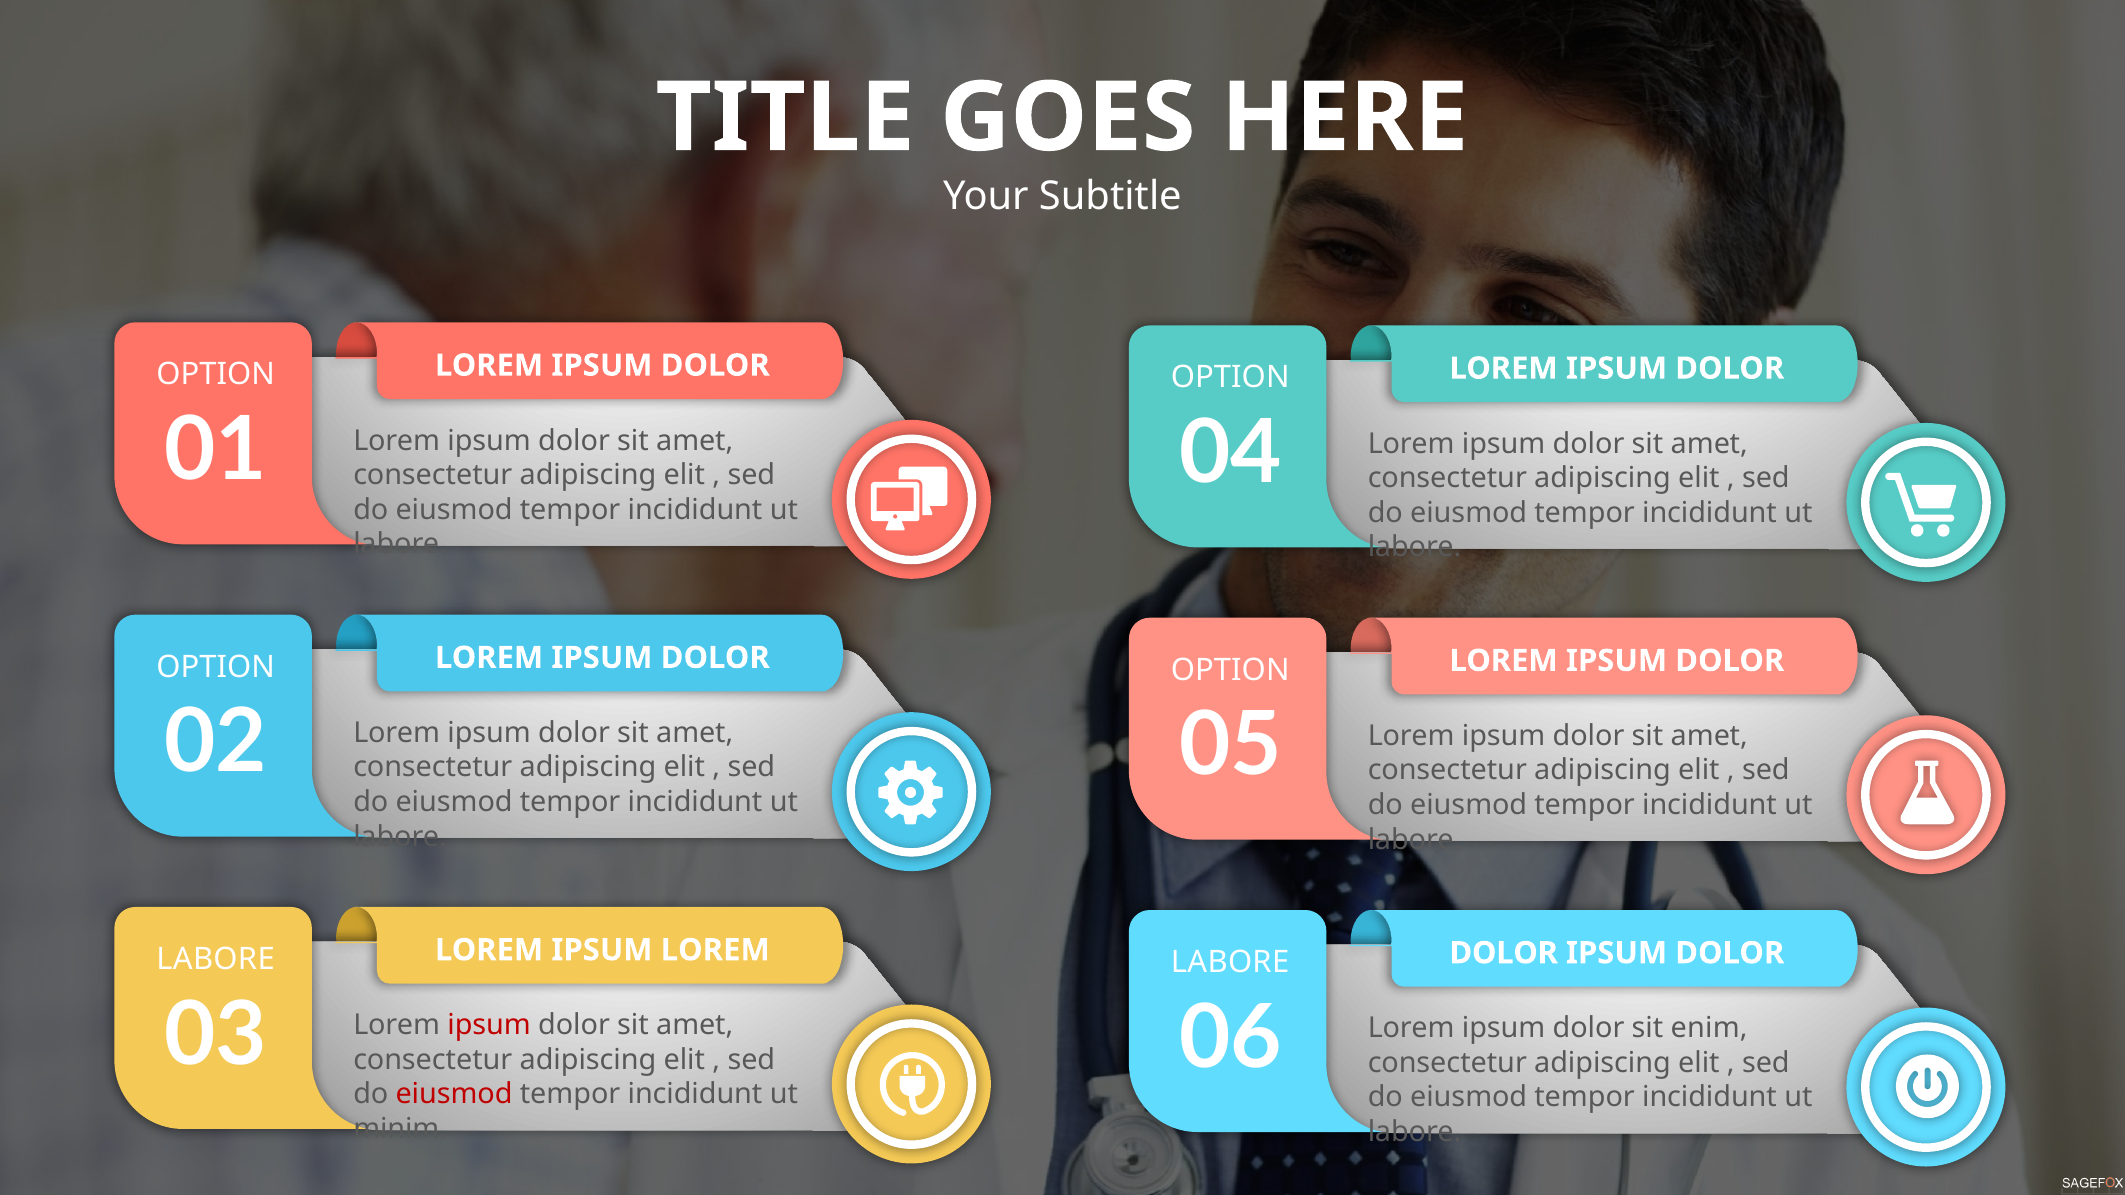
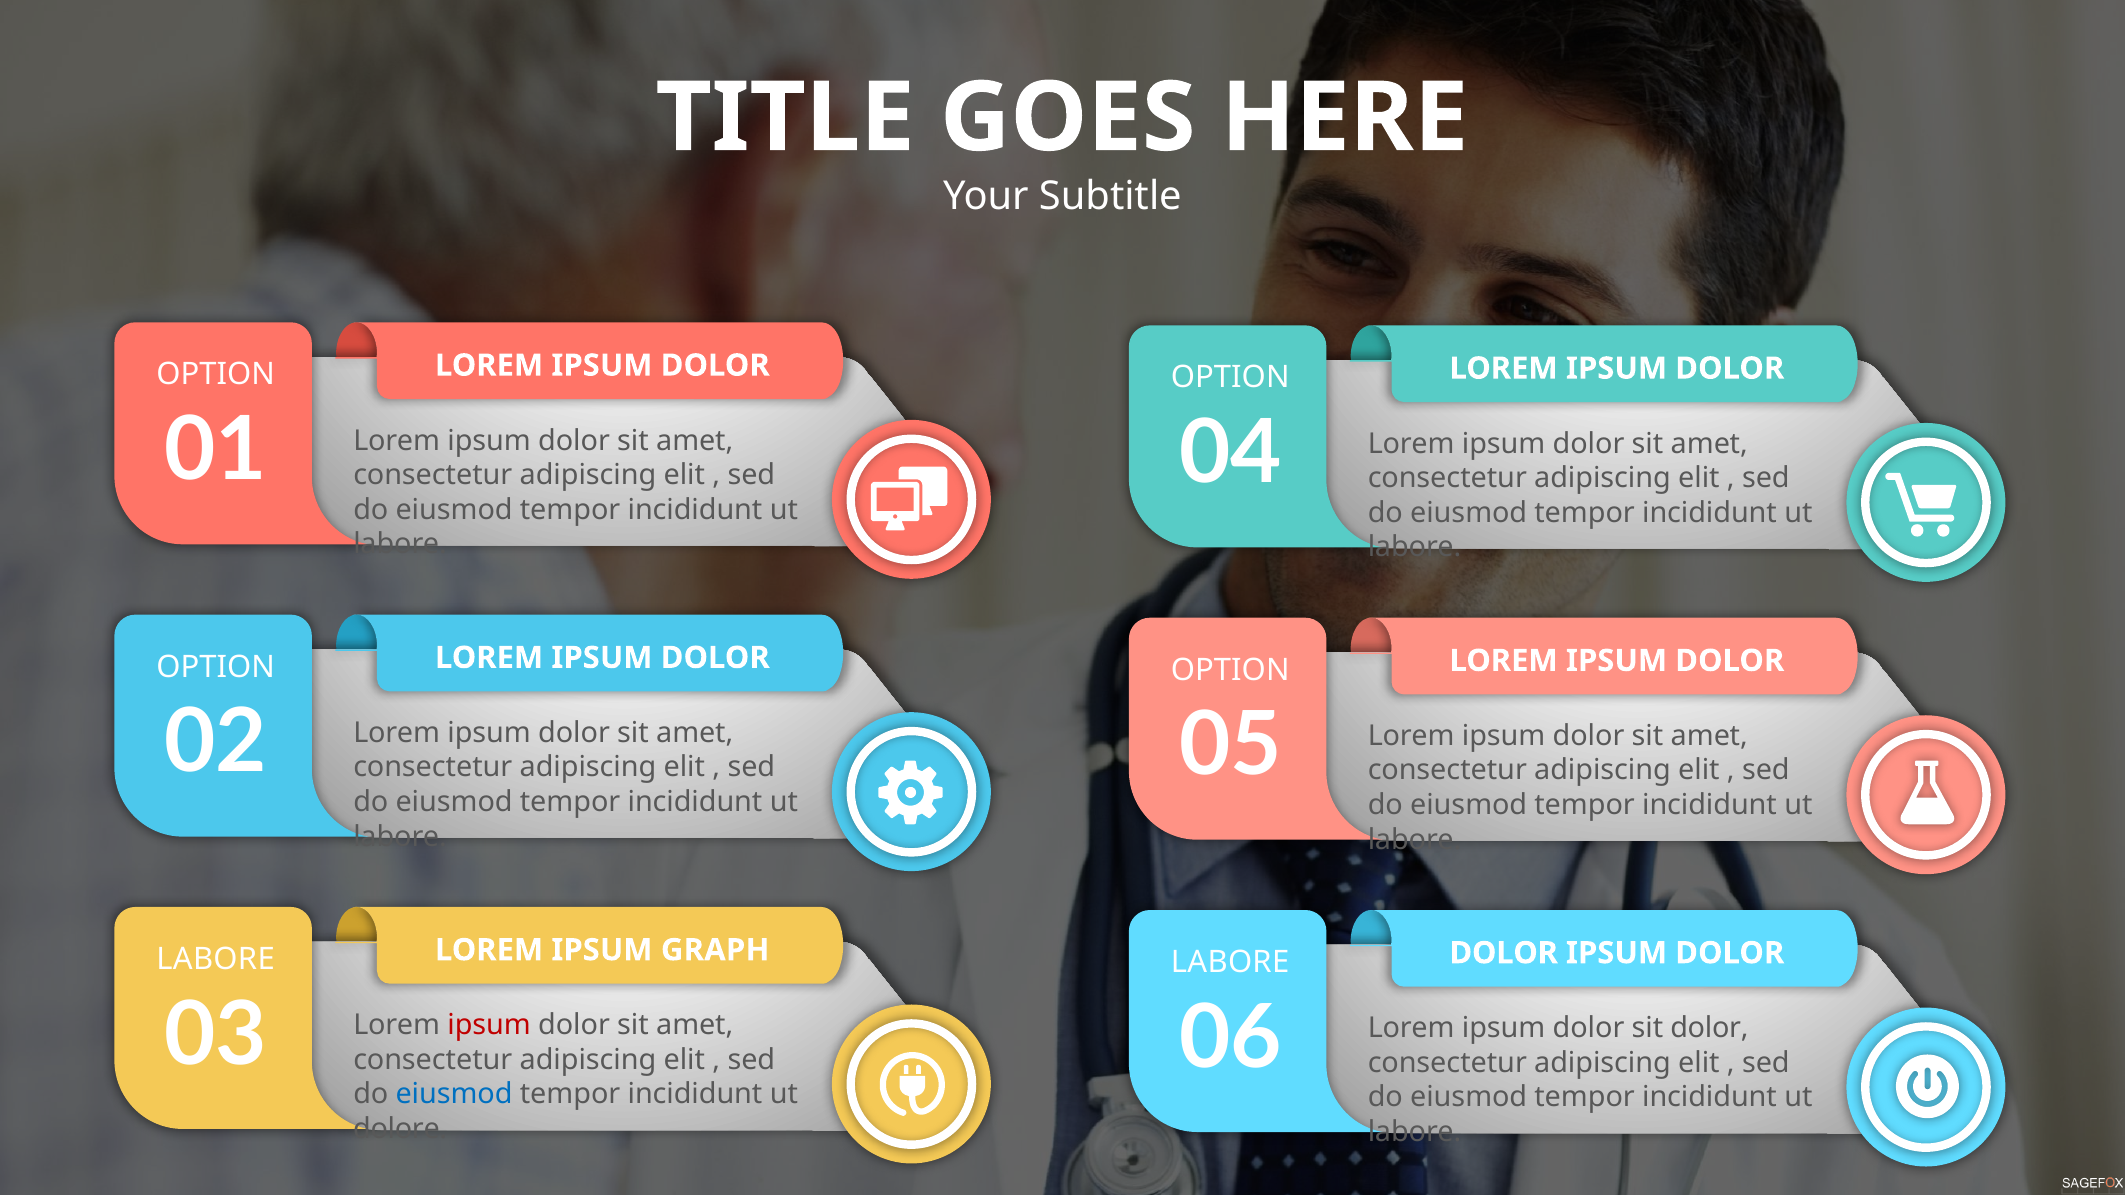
IPSUM LOREM: LOREM -> GRAPH (715, 950)
sit enim: enim -> dolor (1709, 1028)
eiusmod colour: red -> blue (454, 1095)
minim: minim -> dolore (400, 1129)
